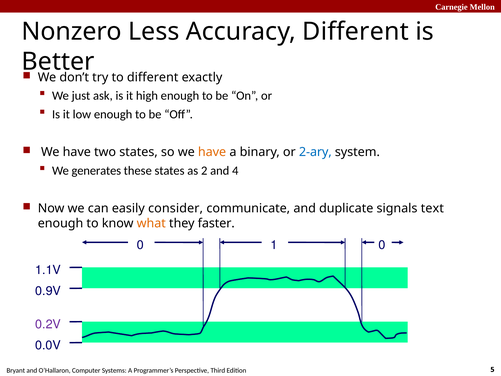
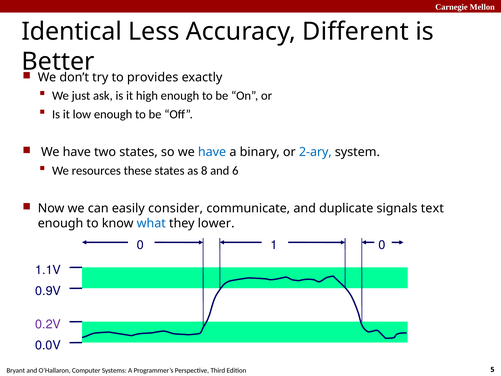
Nonzero: Nonzero -> Identical (72, 31)
to different: different -> provides (153, 77)
have colour: orange -> blue (212, 152)
generates: generates -> resources (96, 171)
2: 2 -> 8 (204, 171)
4: 4 -> 6 (235, 171)
what colour: orange -> blue (151, 223)
faster: faster -> lower (216, 223)
